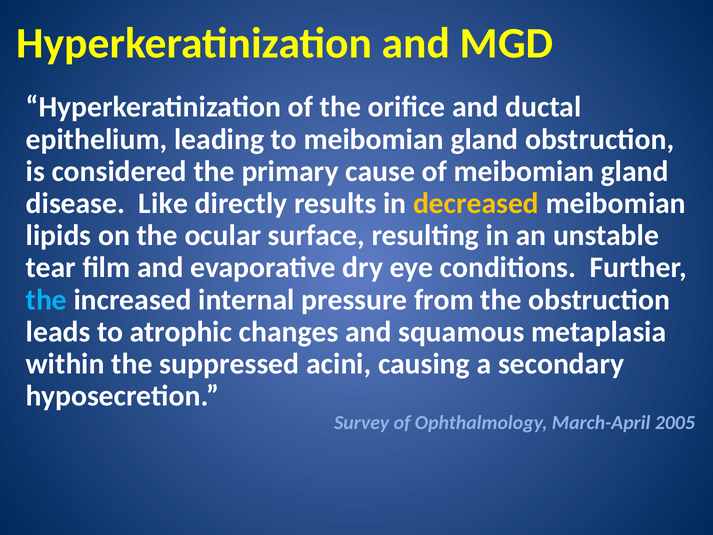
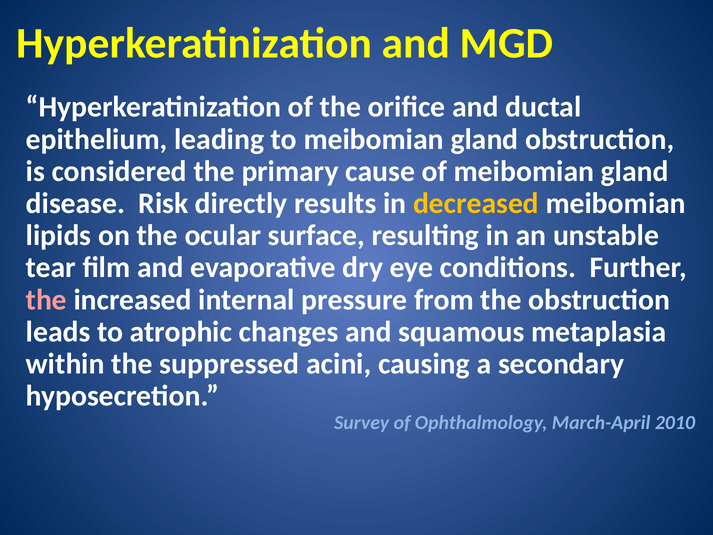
Like: Like -> Risk (163, 203)
the colour: light blue -> pink (46, 300)
2005: 2005 -> 2010 (675, 423)
